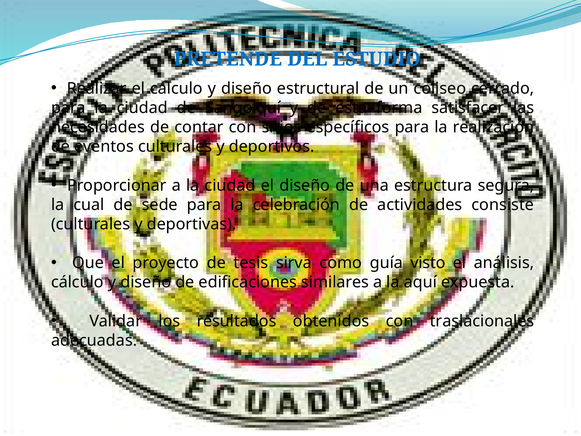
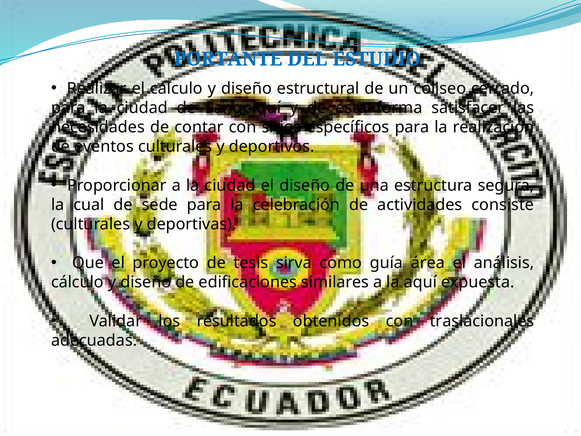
PRETENDE: PRETENDE -> PORTANTE (228, 59)
visto: visto -> área (428, 263)
